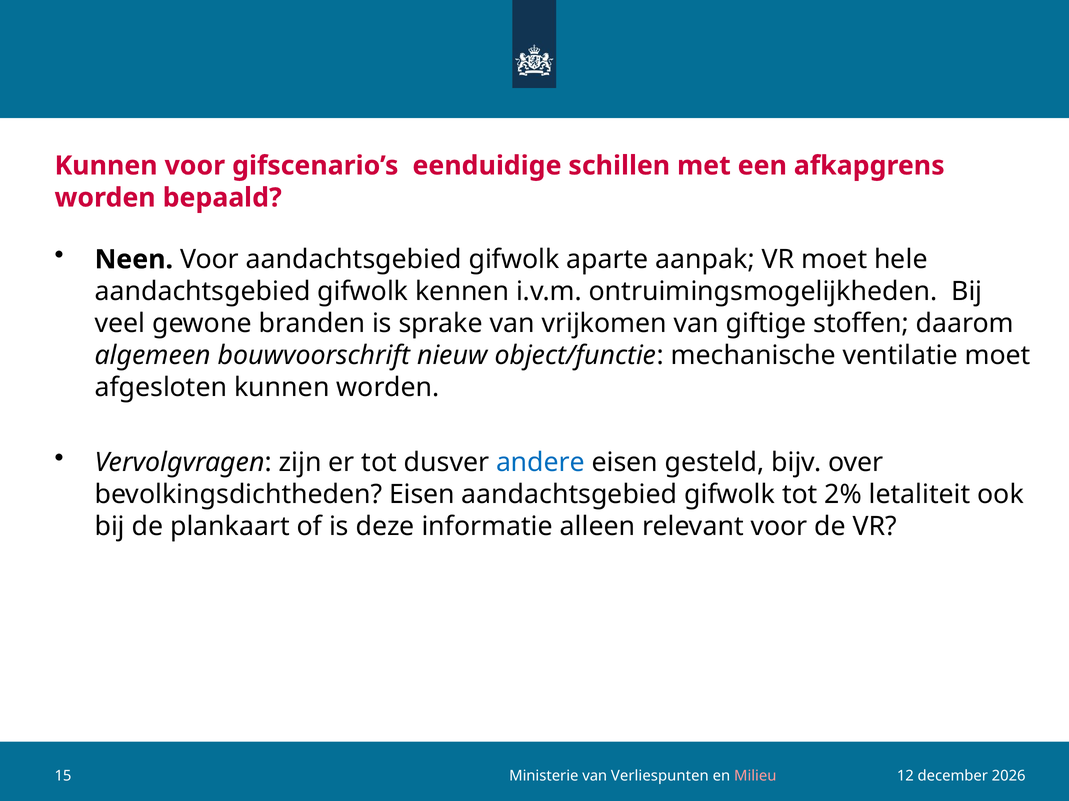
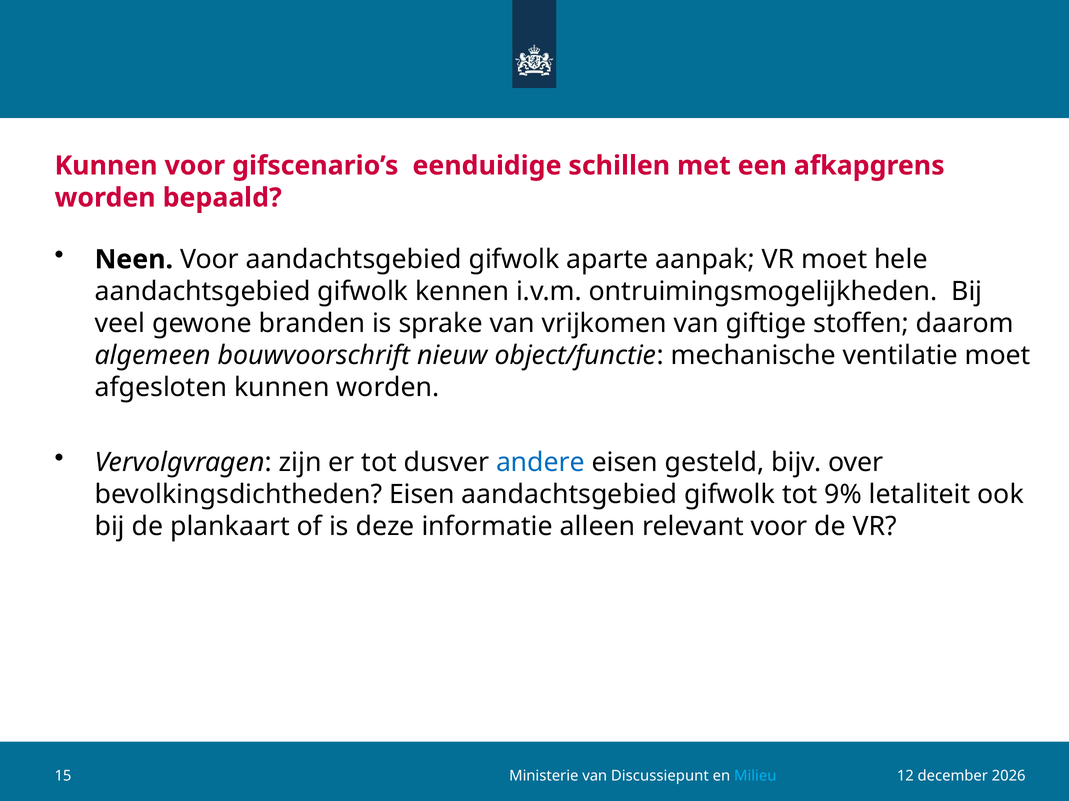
2%: 2% -> 9% (843, 495)
Verliespunten: Verliespunten -> Discussiepunt (660, 777)
Milieu colour: pink -> light blue (755, 777)
